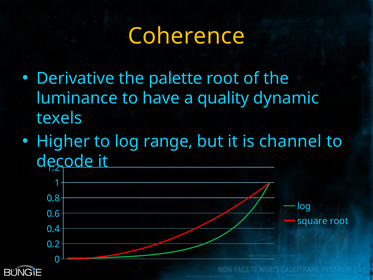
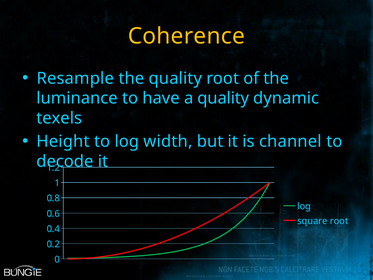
Derivative: Derivative -> Resample (75, 78)
the palette: palette -> quality (175, 78)
Higher: Higher -> Height (63, 141)
range: range -> width (168, 141)
